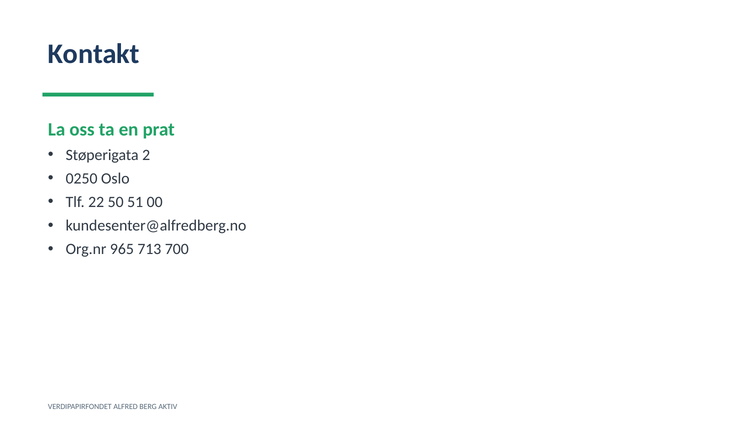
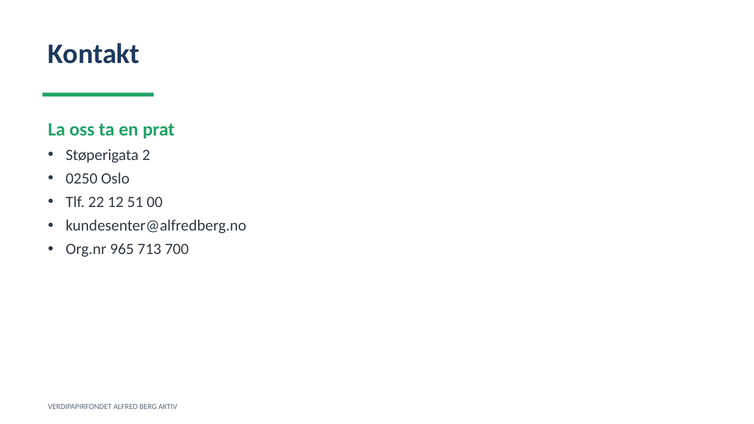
50: 50 -> 12 (116, 202)
